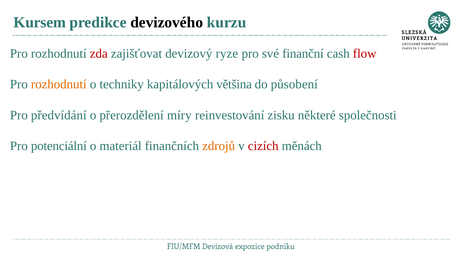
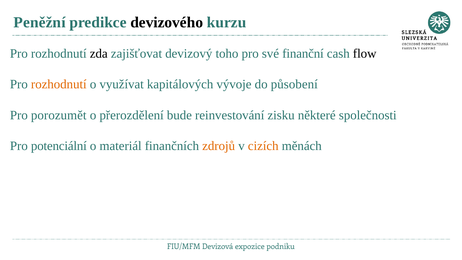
Kursem: Kursem -> Peněžní (40, 22)
zda colour: red -> black (99, 53)
ryze: ryze -> toho (227, 53)
flow colour: red -> black (365, 53)
techniky: techniky -> využívat (122, 84)
většina: většina -> vývoje (234, 84)
předvídání: předvídání -> porozumět (59, 115)
míry: míry -> bude (179, 115)
cizích colour: red -> orange (263, 146)
